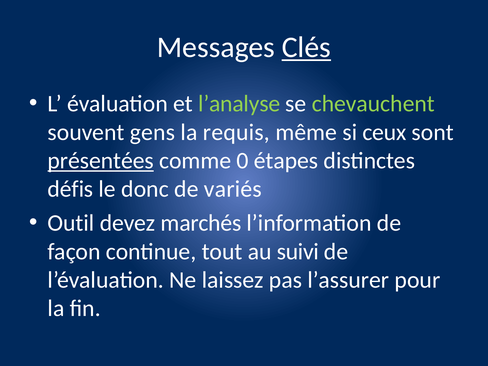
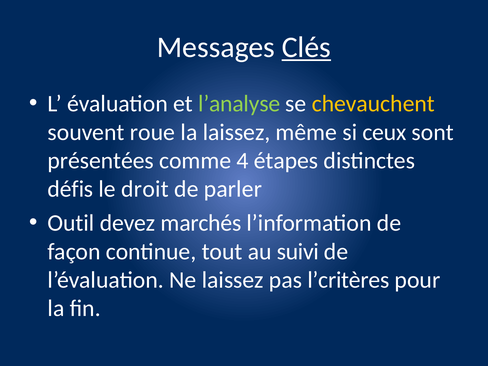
chevauchent colour: light green -> yellow (373, 104)
gens: gens -> roue (152, 132)
la requis: requis -> laissez (237, 132)
présentées underline: present -> none (101, 161)
0: 0 -> 4 (243, 161)
donc: donc -> droit (145, 189)
variés: variés -> parler (233, 189)
l’assurer: l’assurer -> l’critères (348, 280)
